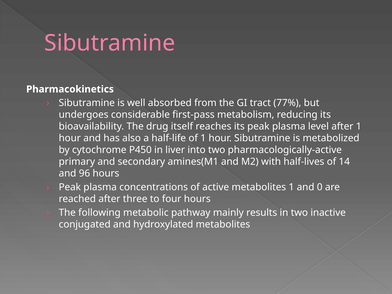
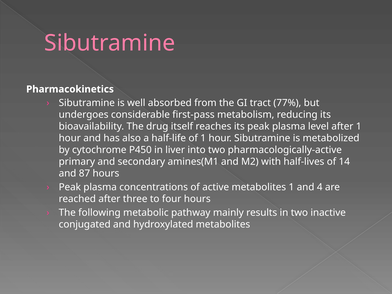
96: 96 -> 87 (84, 173)
0: 0 -> 4 (320, 187)
